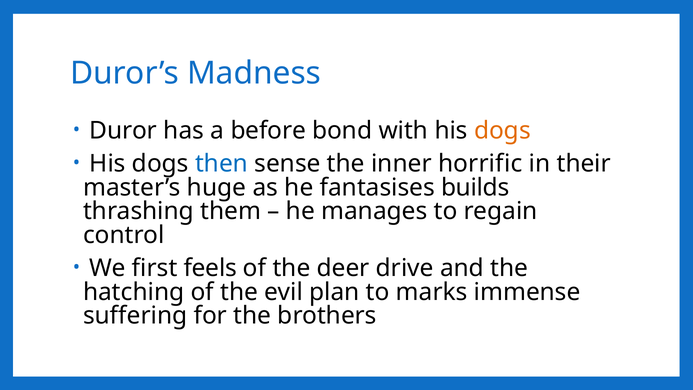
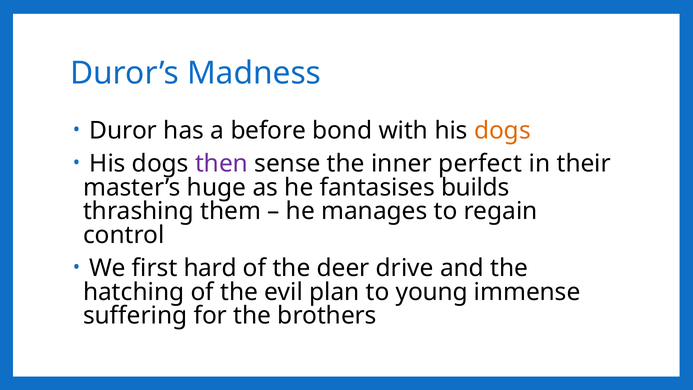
then colour: blue -> purple (222, 163)
horrific: horrific -> perfect (480, 163)
feels: feels -> hard (210, 268)
marks: marks -> young (432, 292)
